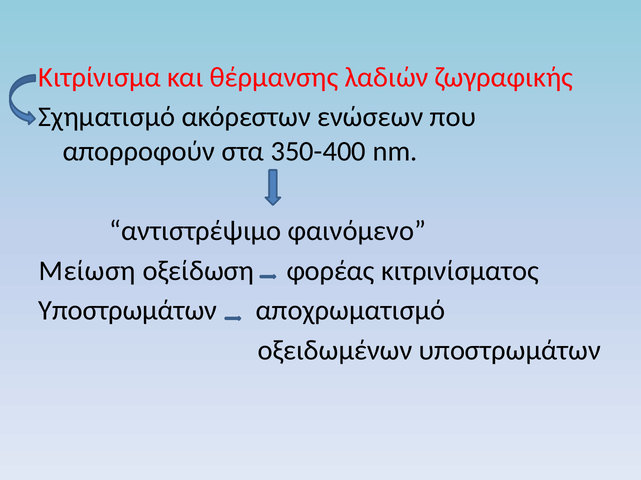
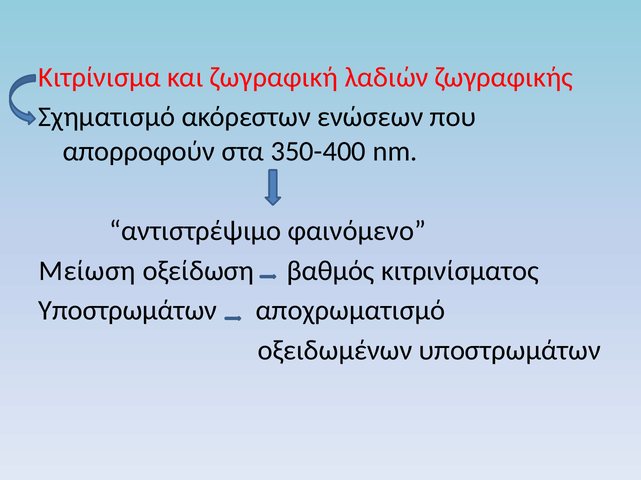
θέρμανσης: θέρμανσης -> ζωγραφική (274, 77)
φορέας: φορέας -> βαθμός (331, 271)
